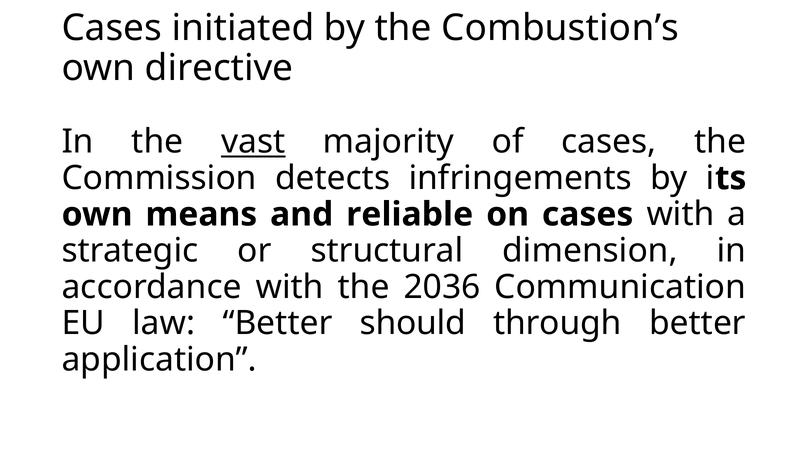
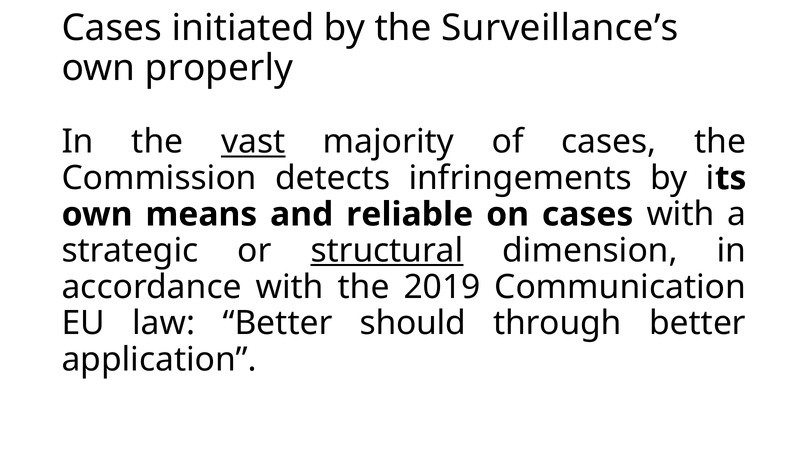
Combustion’s: Combustion’s -> Surveillance’s (560, 28)
directive: directive -> properly (219, 68)
structural underline: none -> present (387, 251)
2036: 2036 -> 2019 (442, 287)
